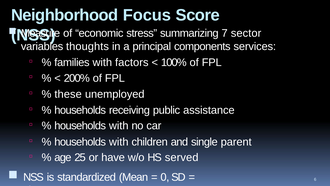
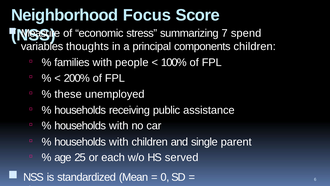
sector: sector -> spend (246, 33)
components services: services -> children (255, 46)
factors: factors -> people (132, 62)
have: have -> each (113, 157)
